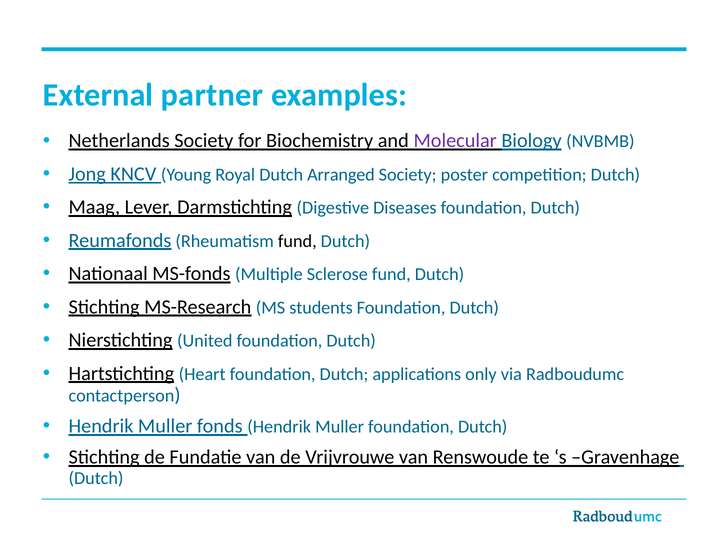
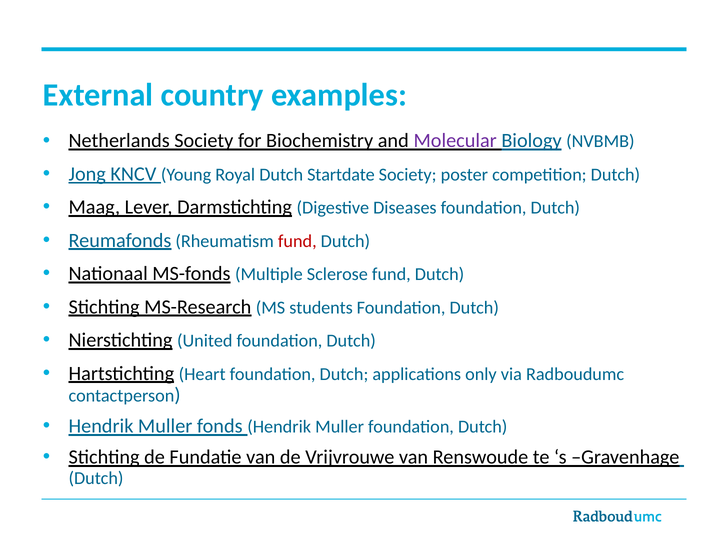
partner: partner -> country (212, 95)
Arranged: Arranged -> Startdate (341, 175)
fund colour: black -> red (297, 241)
